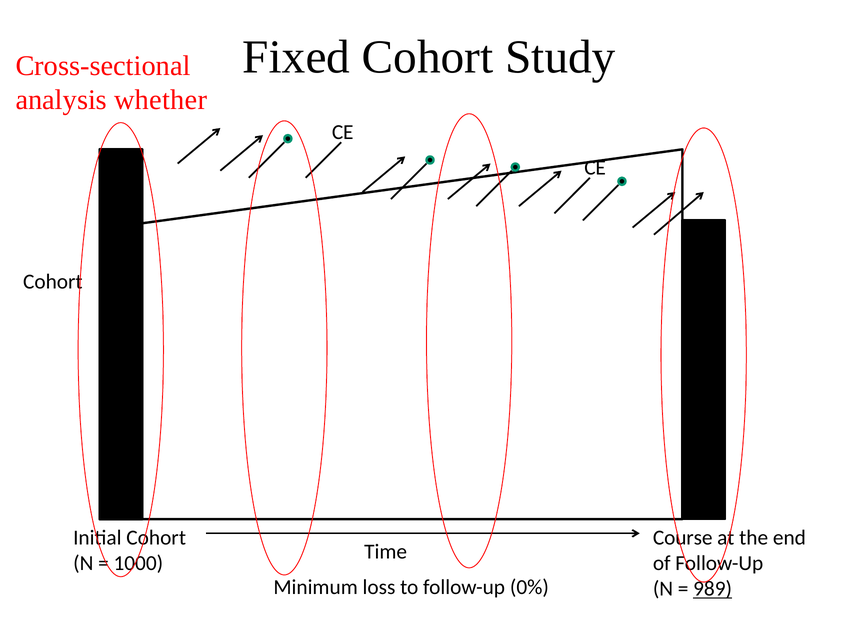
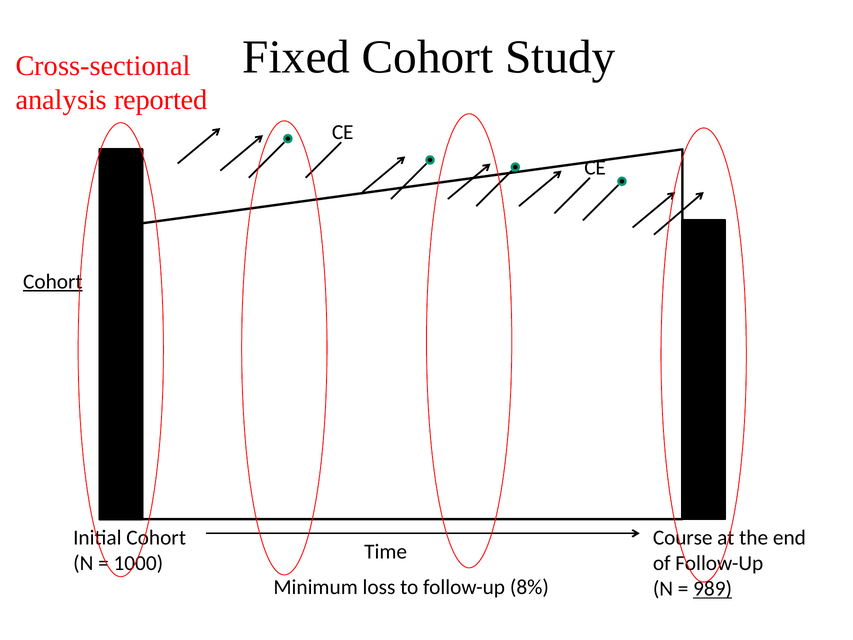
whether: whether -> reported (161, 100)
Cohort underline: none -> present (53, 281)
0%: 0% -> 8% (529, 587)
